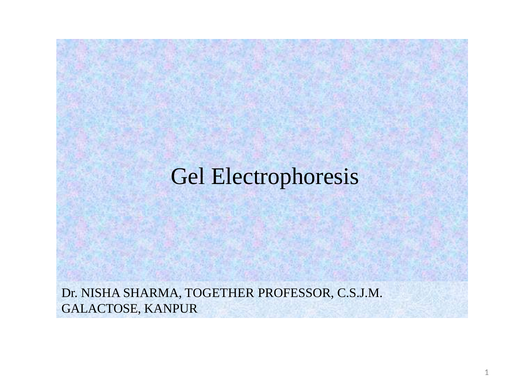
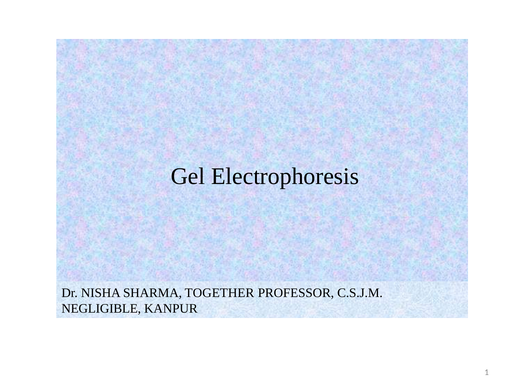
GALACTOSE: GALACTOSE -> NEGLIGIBLE (101, 309)
